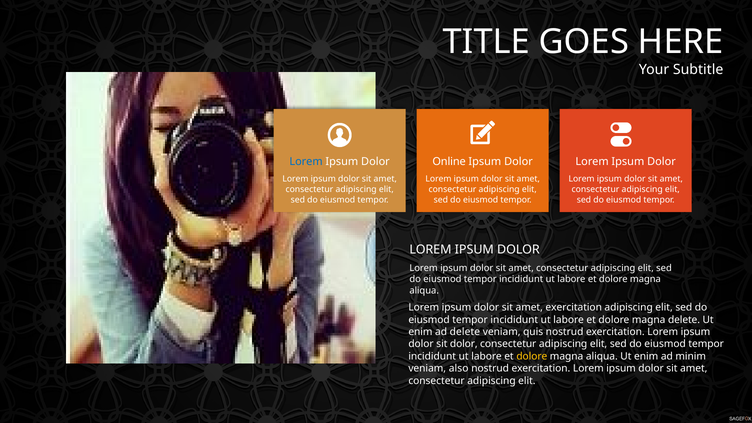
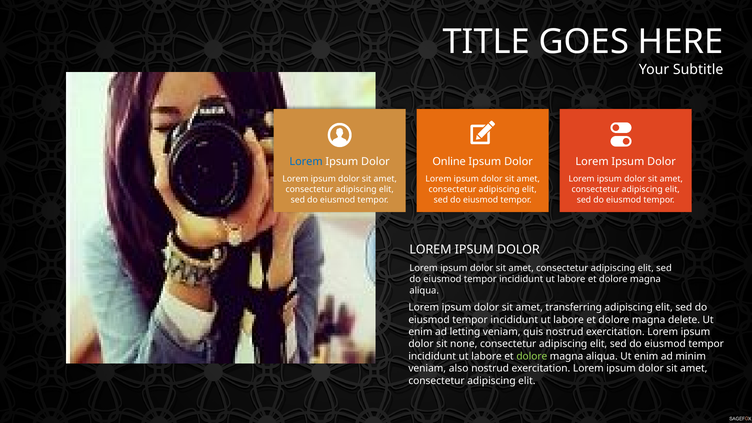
amet exercitation: exercitation -> transferring (574, 307)
ad delete: delete -> letting (465, 332)
sit dolor: dolor -> none (464, 344)
dolore colour: yellow -> light green (532, 356)
